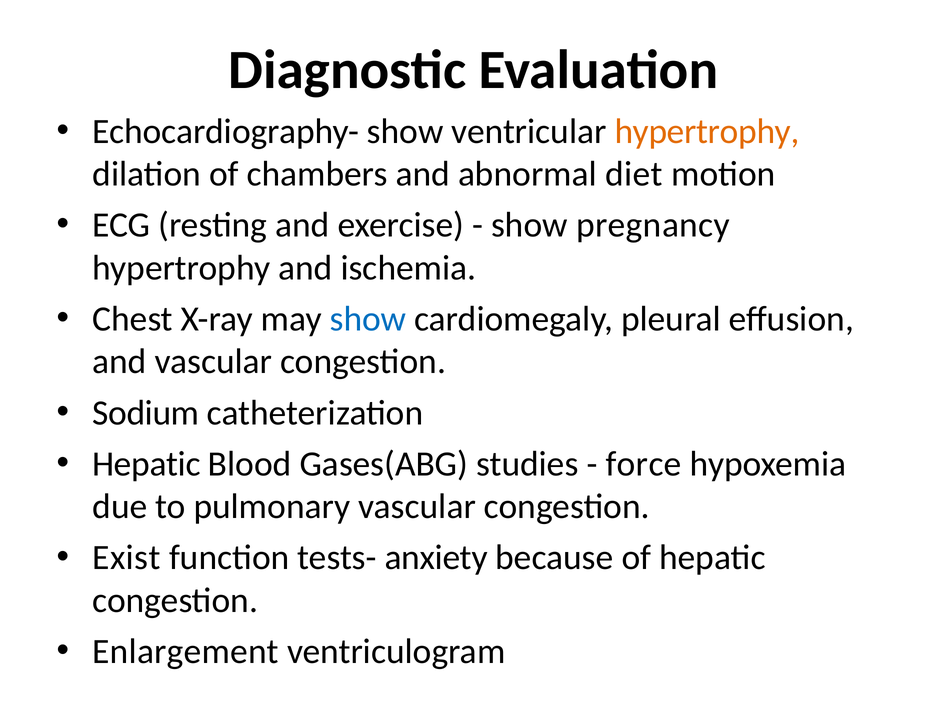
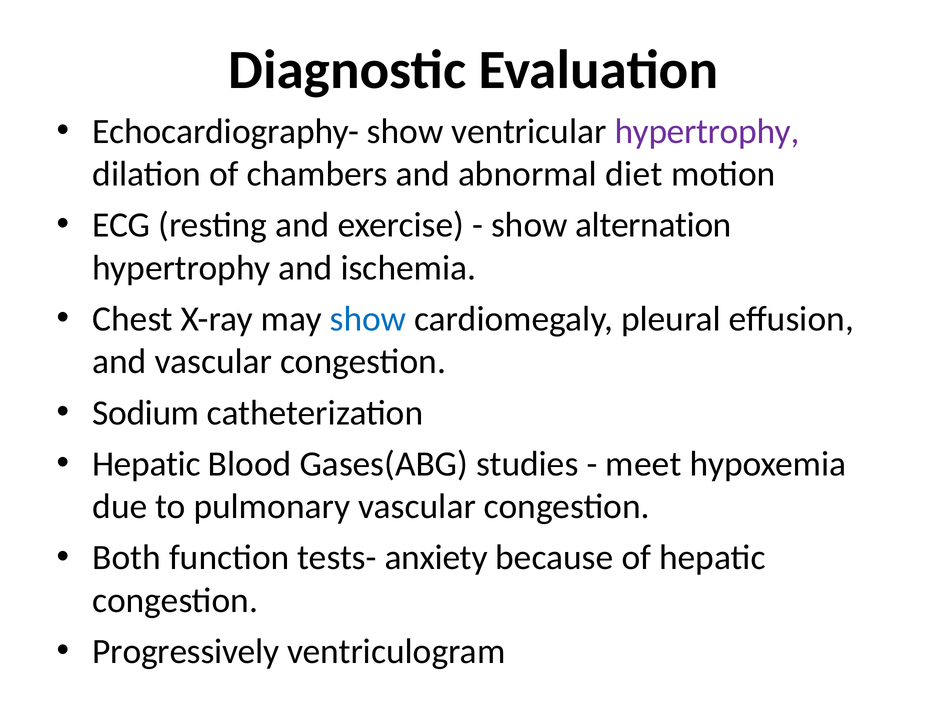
hypertrophy colour: orange -> purple (707, 131)
pregnancy: pregnancy -> alternation (653, 225)
force: force -> meet (644, 463)
Exist: Exist -> Both (127, 557)
Enlargement: Enlargement -> Progressively (186, 651)
